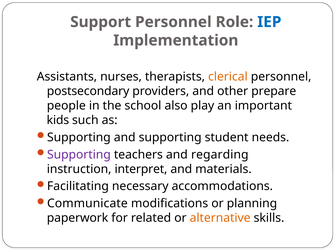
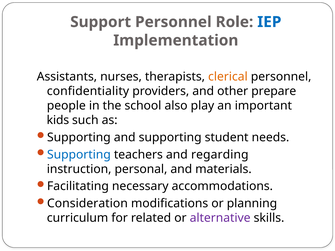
postsecondary: postsecondary -> confidentiality (88, 91)
Supporting colour: purple -> blue (79, 155)
interpret: interpret -> personal (141, 169)
Communicate: Communicate -> Consideration (87, 204)
paperwork: paperwork -> curriculum (78, 218)
alternative colour: orange -> purple (220, 218)
